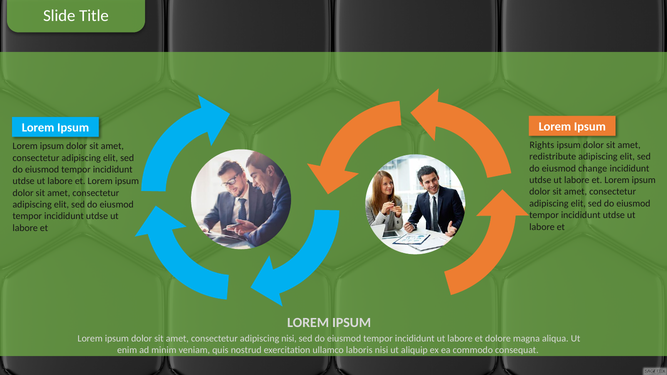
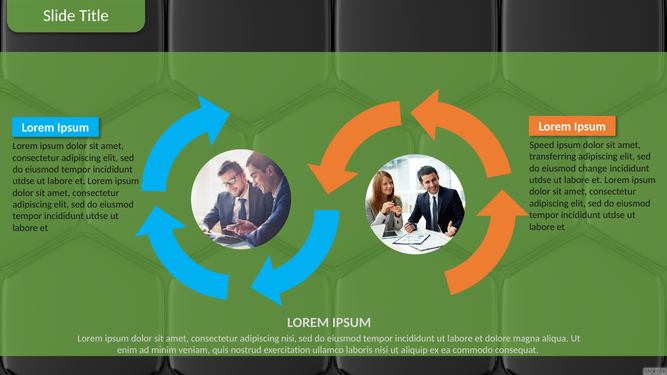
Rights: Rights -> Speed (542, 145)
redistribute: redistribute -> transferring (553, 157)
